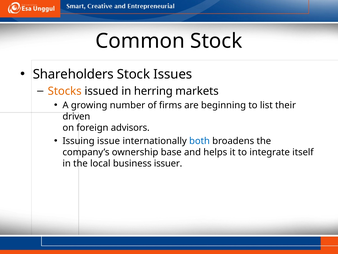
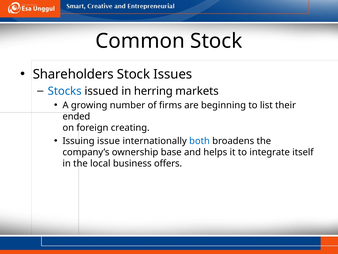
Stocks colour: orange -> blue (65, 91)
driven: driven -> ended (76, 116)
advisors: advisors -> creating (130, 128)
issuer: issuer -> offers (168, 163)
